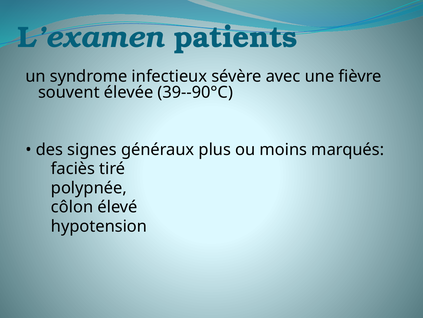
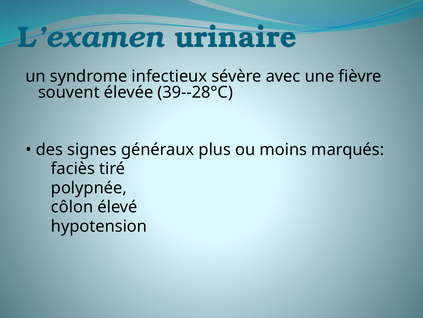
patients: patients -> urinaire (236, 37)
39--90°C: 39--90°C -> 39--28°C (195, 92)
